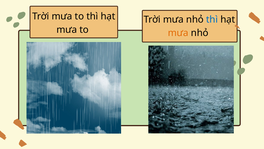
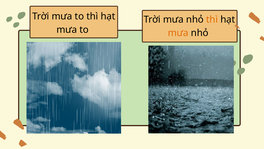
thì colour: blue -> orange (212, 19)
